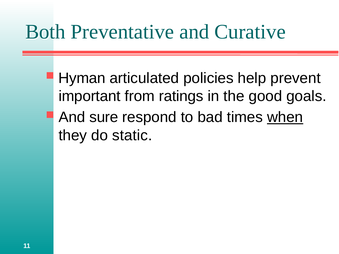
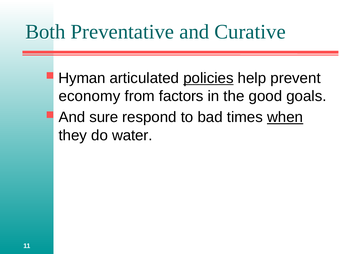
policies underline: none -> present (208, 78)
important: important -> economy (89, 96)
ratings: ratings -> factors (181, 96)
static: static -> water (132, 135)
